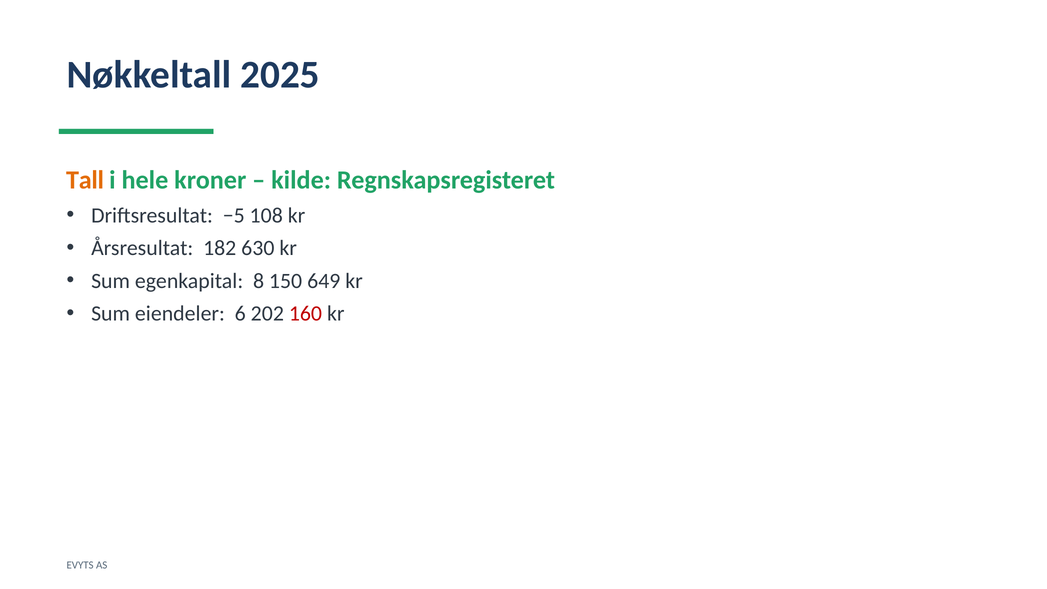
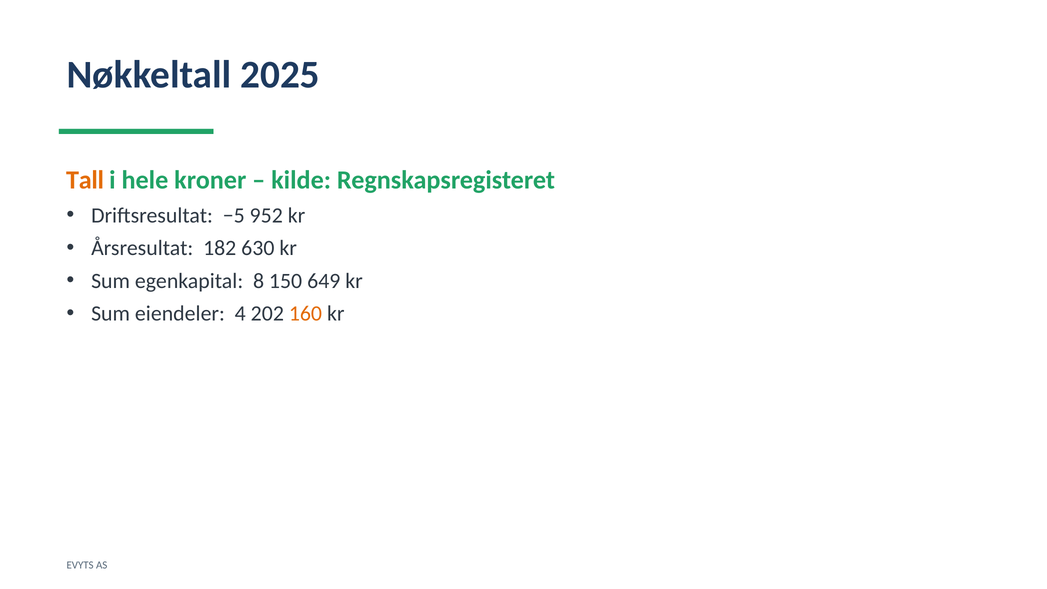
108: 108 -> 952 (266, 215)
6: 6 -> 4 (240, 314)
160 colour: red -> orange (305, 314)
